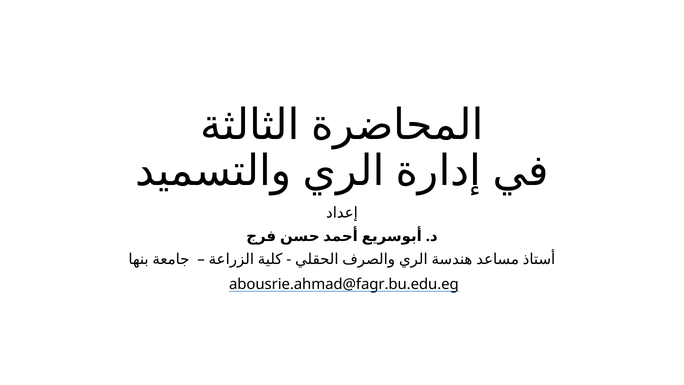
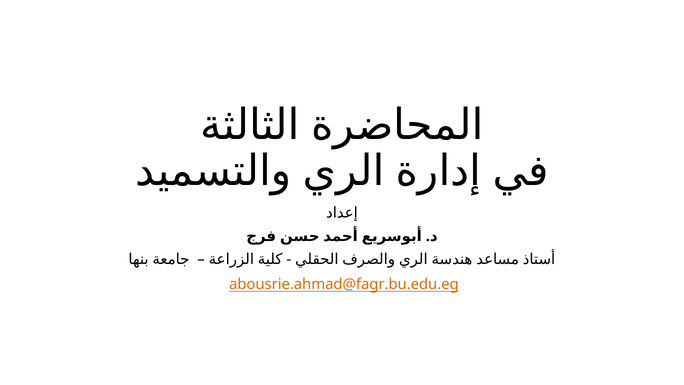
abousrie.ahmad@fagr.bu.edu.eg colour: black -> orange (344, 284)
